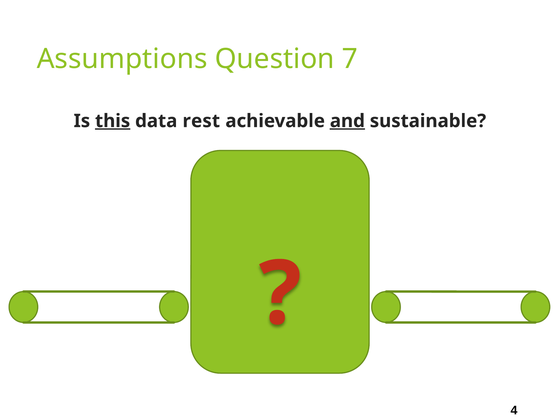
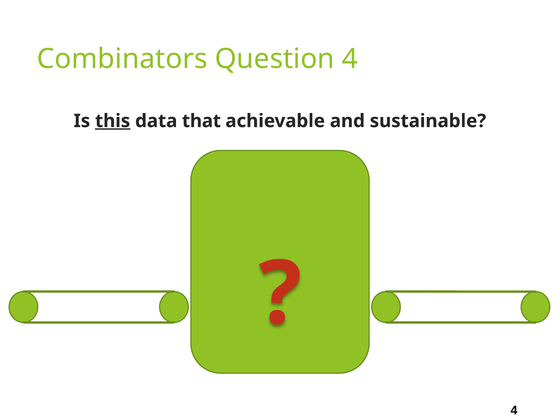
Assumptions: Assumptions -> Combinators (122, 59)
Question 7: 7 -> 4 (350, 59)
rest: rest -> that (201, 121)
and underline: present -> none (347, 121)
